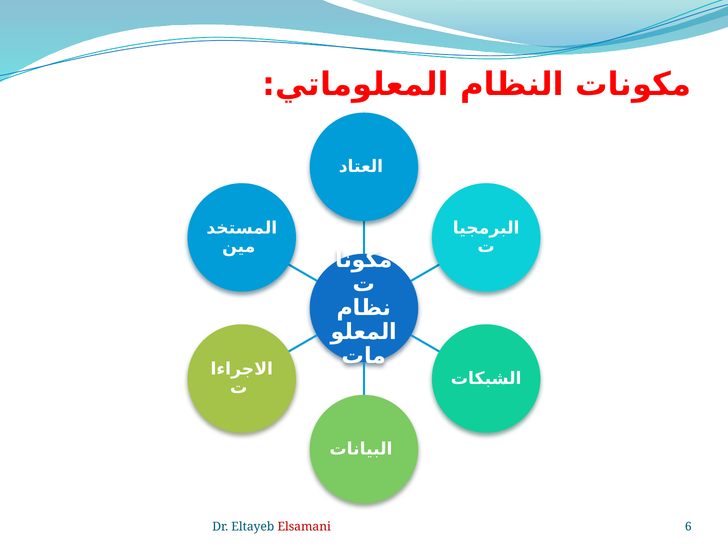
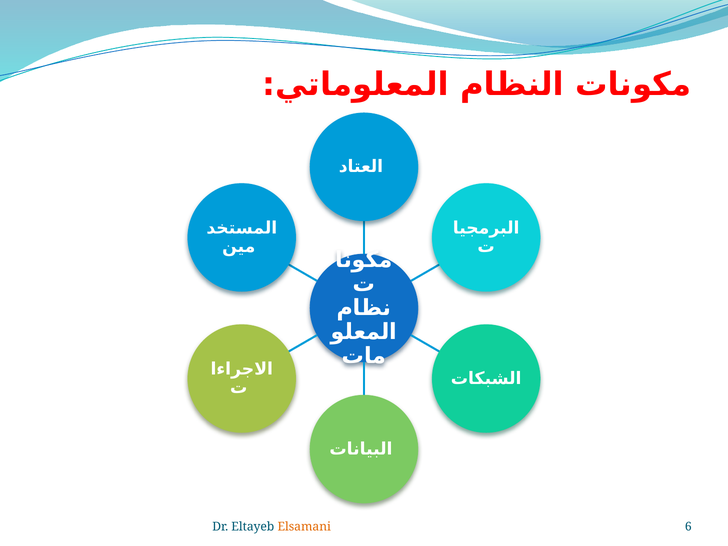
Elsamani colour: red -> orange (304, 527)
